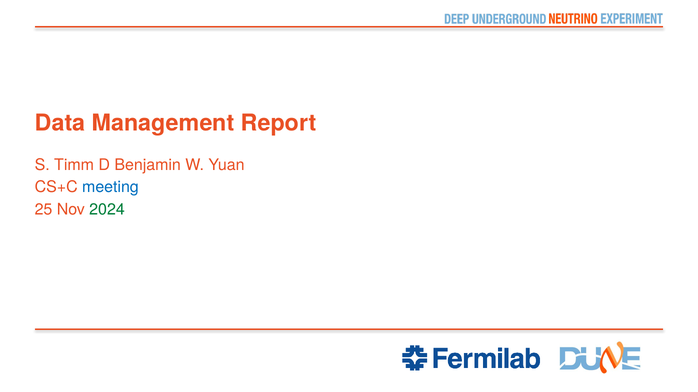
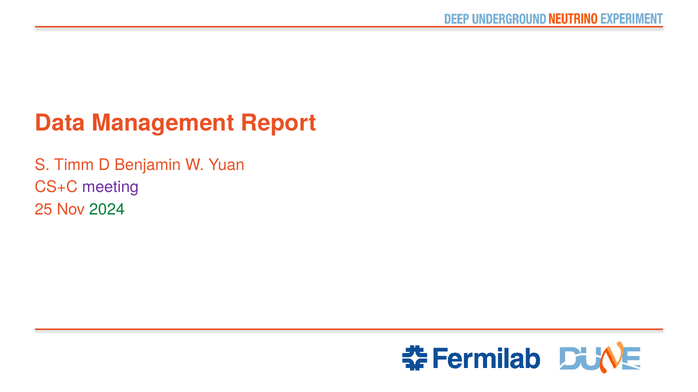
meeting colour: blue -> purple (110, 187)
